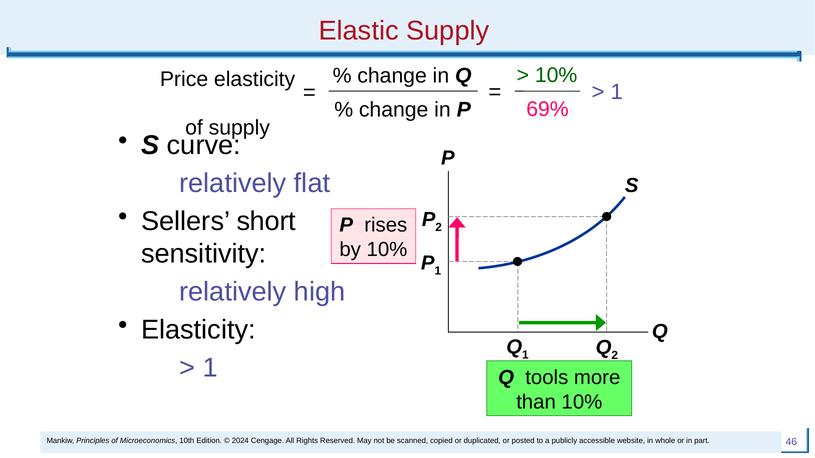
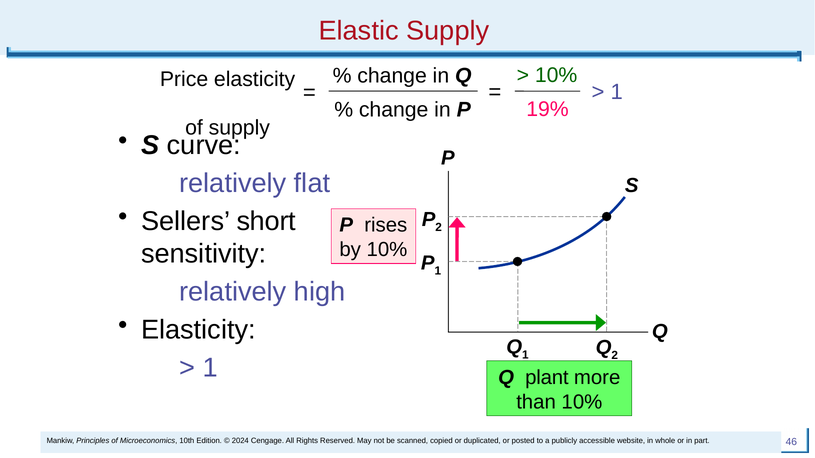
69%: 69% -> 19% (547, 109)
tools: tools -> plant (547, 378)
